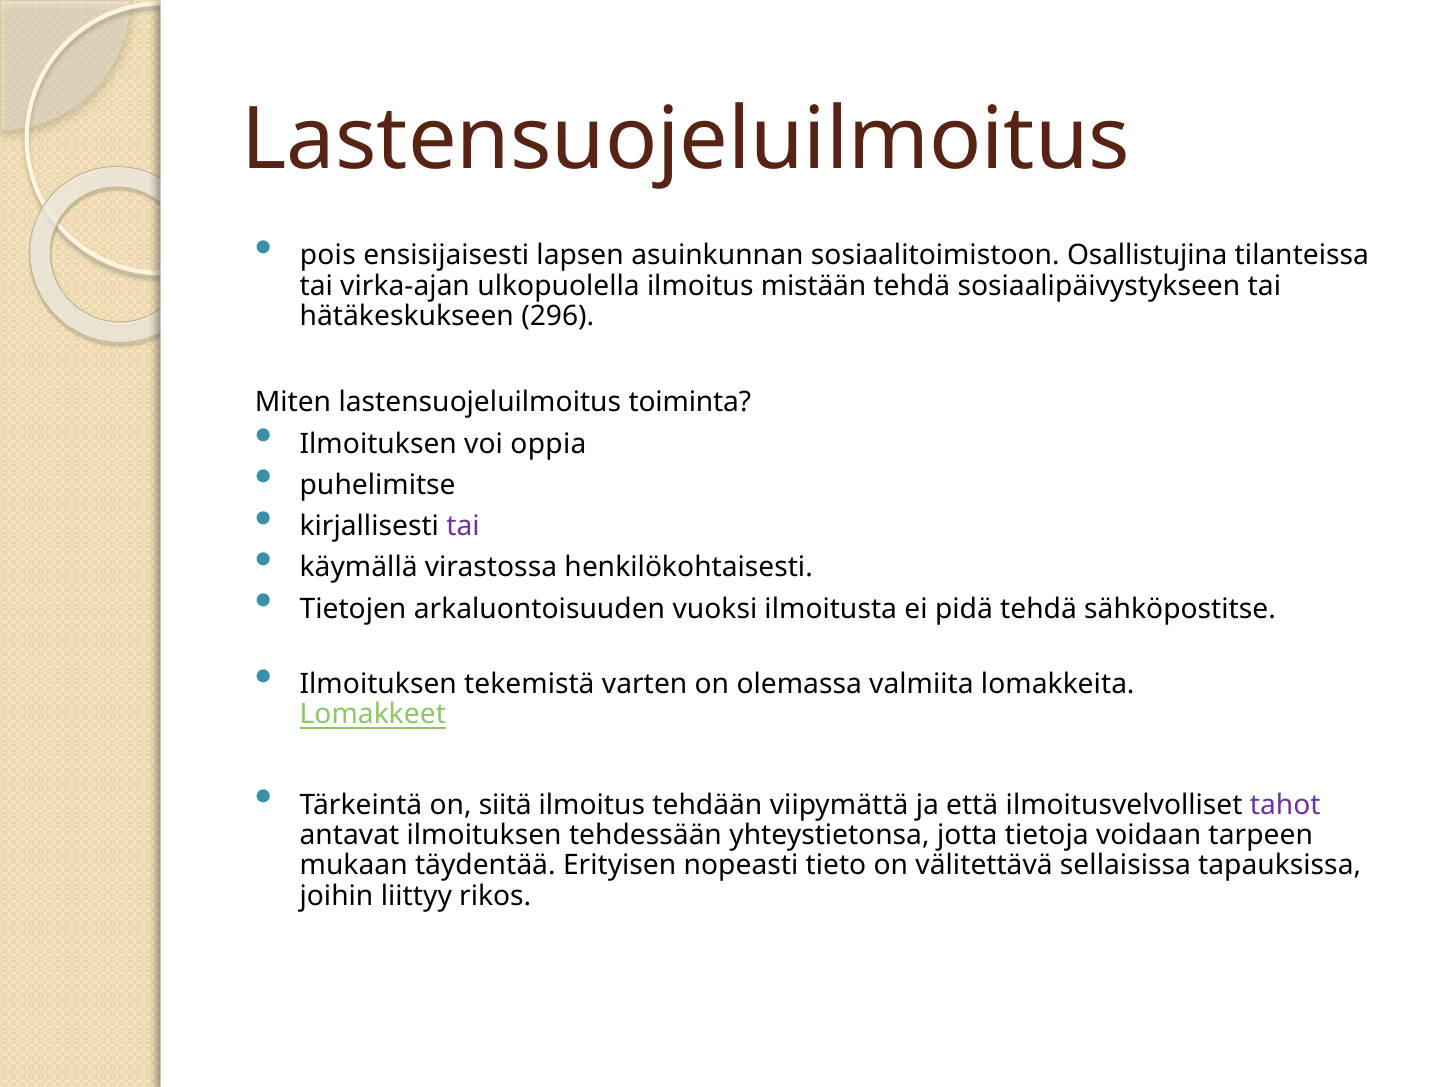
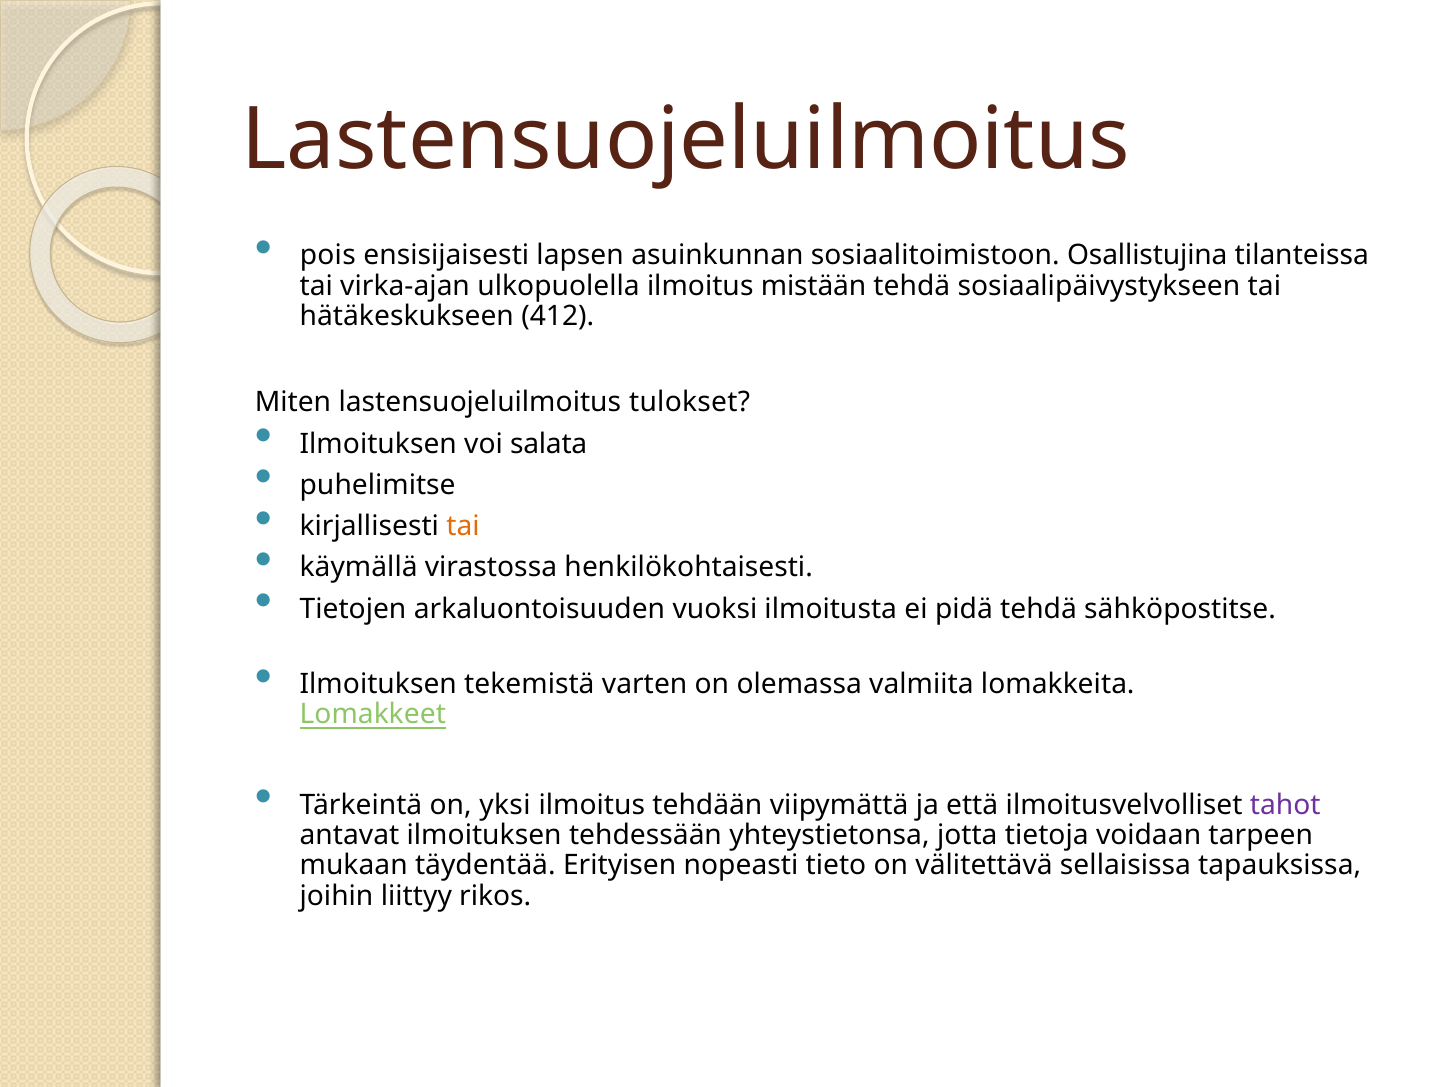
296: 296 -> 412 (558, 316)
toiminta: toiminta -> tulokset (690, 402)
oppia: oppia -> salata (549, 444)
tai colour: purple -> orange (463, 526)
siitä: siitä -> yksi (505, 805)
